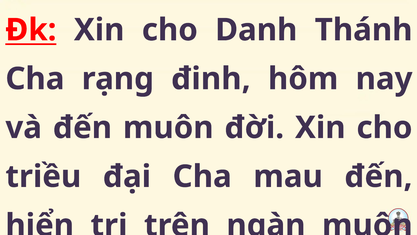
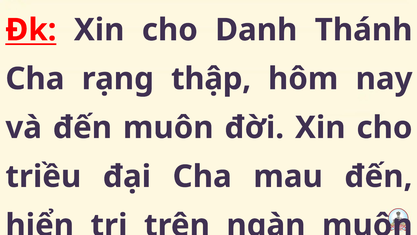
đinh: đinh -> thập (211, 79)
